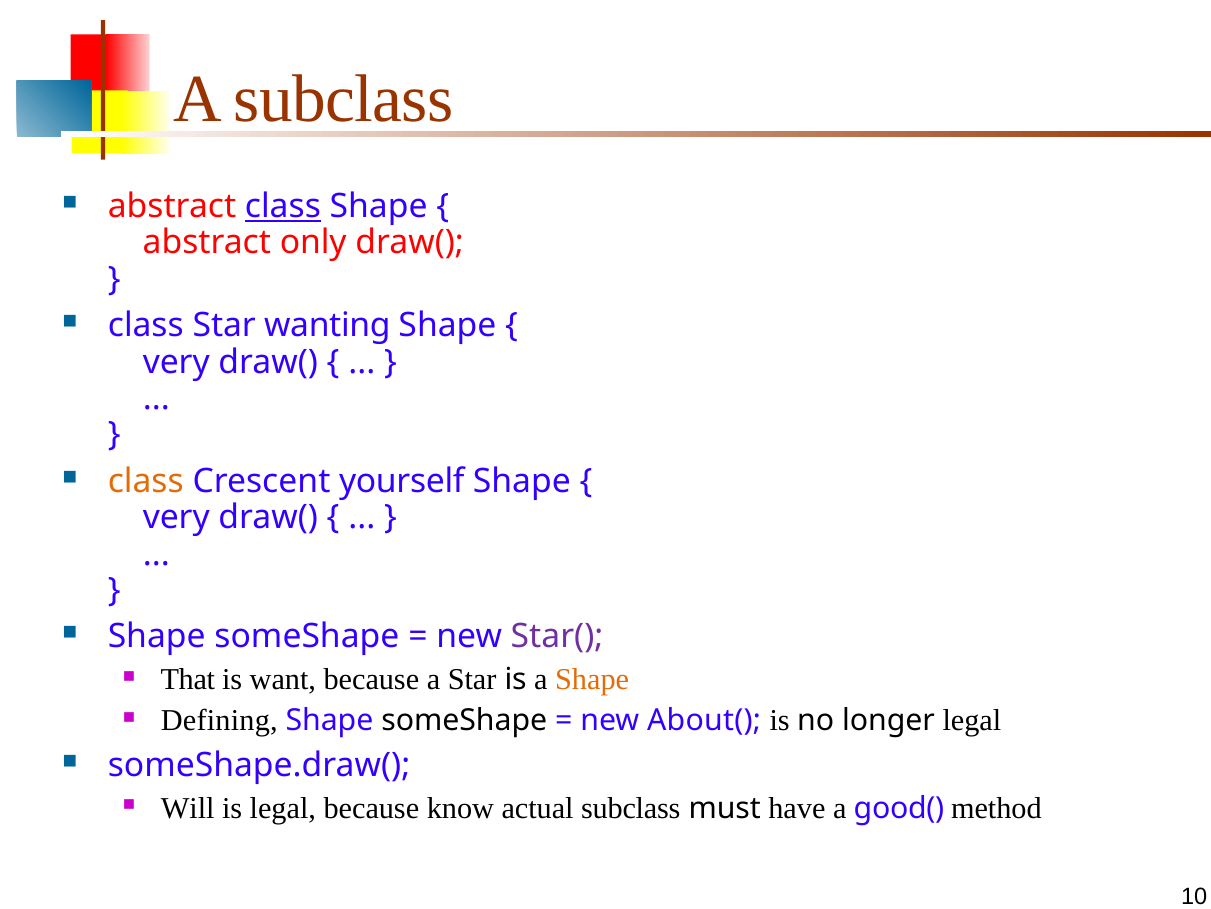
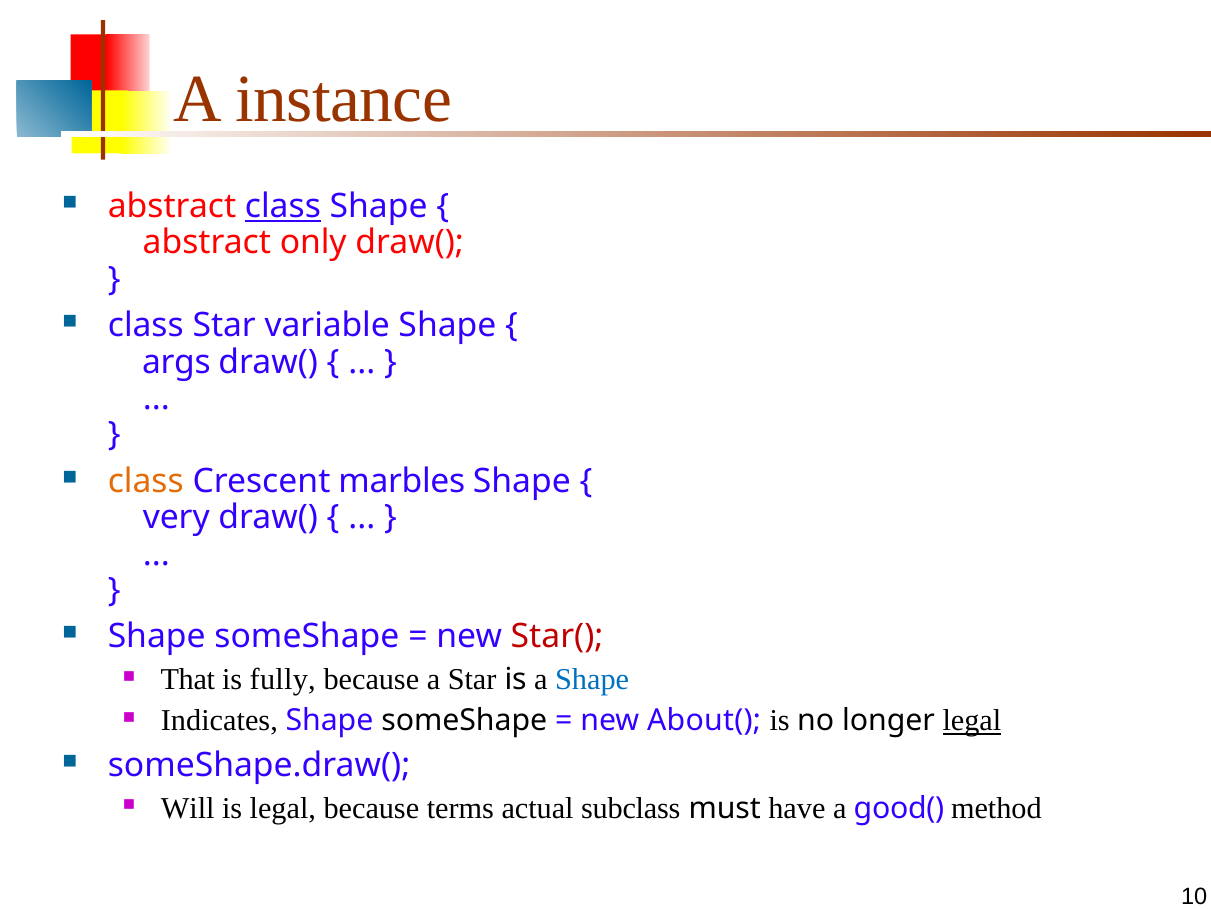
A subclass: subclass -> instance (343, 99)
wanting: wanting -> variable (327, 325)
very: very -> args (176, 362)
yourself: yourself -> marbles (402, 481)
Star( colour: purple -> red (557, 636)
want: want -> fully (283, 679)
Shape colour: orange -> blue (592, 679)
Defining: Defining -> Indicates (219, 720)
legal underline: none -> present (972, 720)
know: know -> terms (460, 808)
